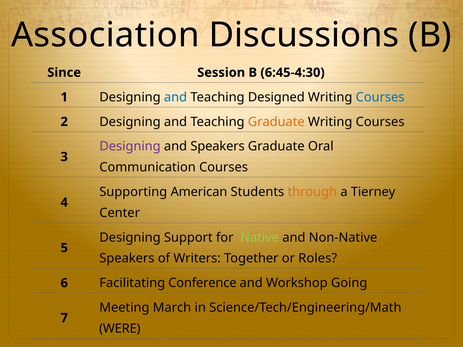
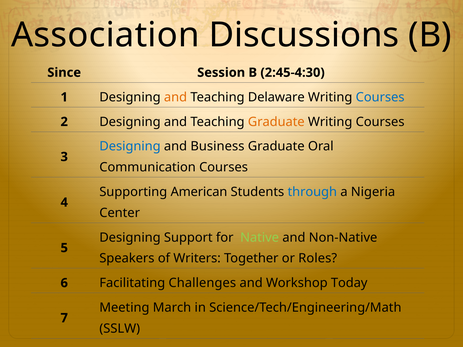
6:45-4:30: 6:45-4:30 -> 2:45-4:30 (293, 73)
and colour: blue -> orange (176, 97)
Designed: Designed -> Delaware (276, 97)
Designing colour: purple -> blue (130, 147)
and Speakers: Speakers -> Business (217, 147)
through colour: orange -> blue (312, 192)
Tierney: Tierney -> Nigeria (373, 192)
Conference: Conference -> Challenges (202, 283)
Going: Going -> Today (349, 283)
WERE: WERE -> SSLW (120, 329)
